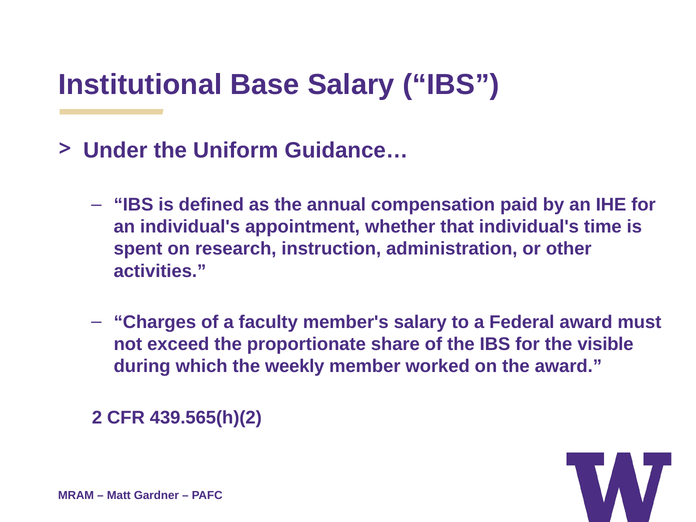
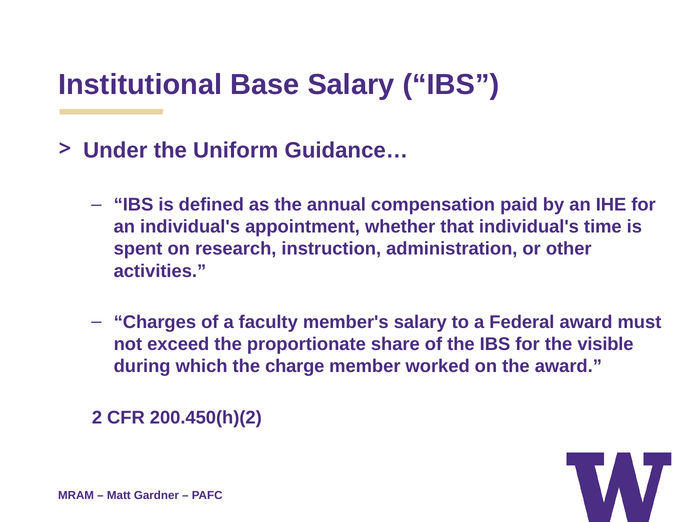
weekly: weekly -> charge (295, 366)
439.565(h)(2: 439.565(h)(2 -> 200.450(h)(2 (206, 418)
